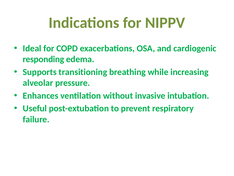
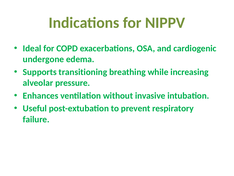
responding: responding -> undergone (43, 59)
